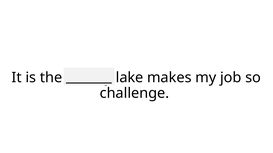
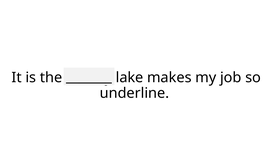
challenge: challenge -> underline (134, 93)
